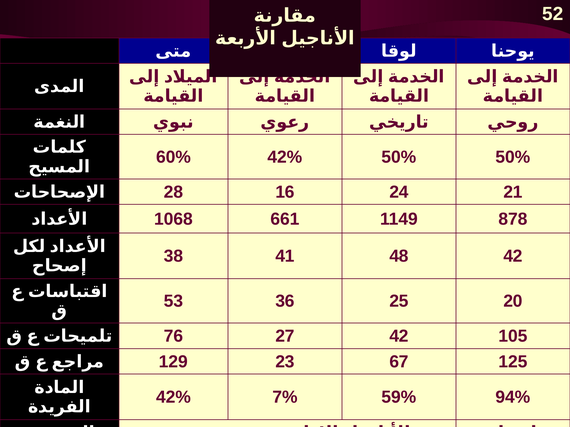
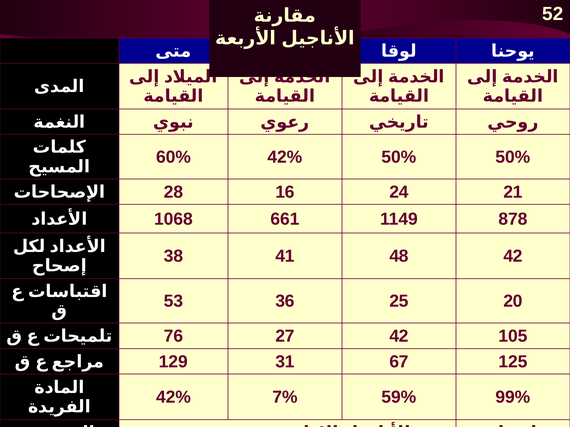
23: 23 -> 31 (285, 362)
94%: 94% -> 99% (513, 398)
